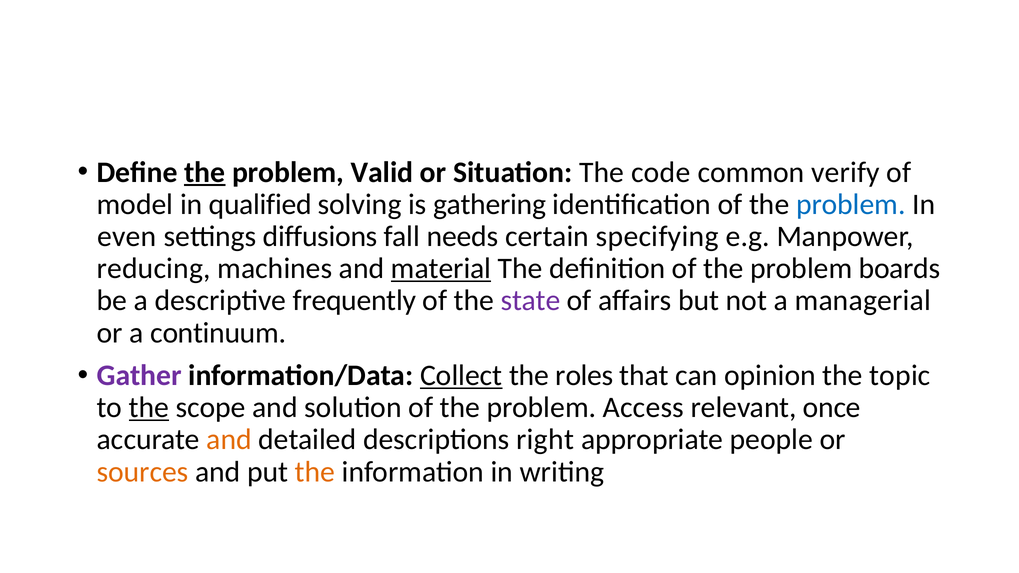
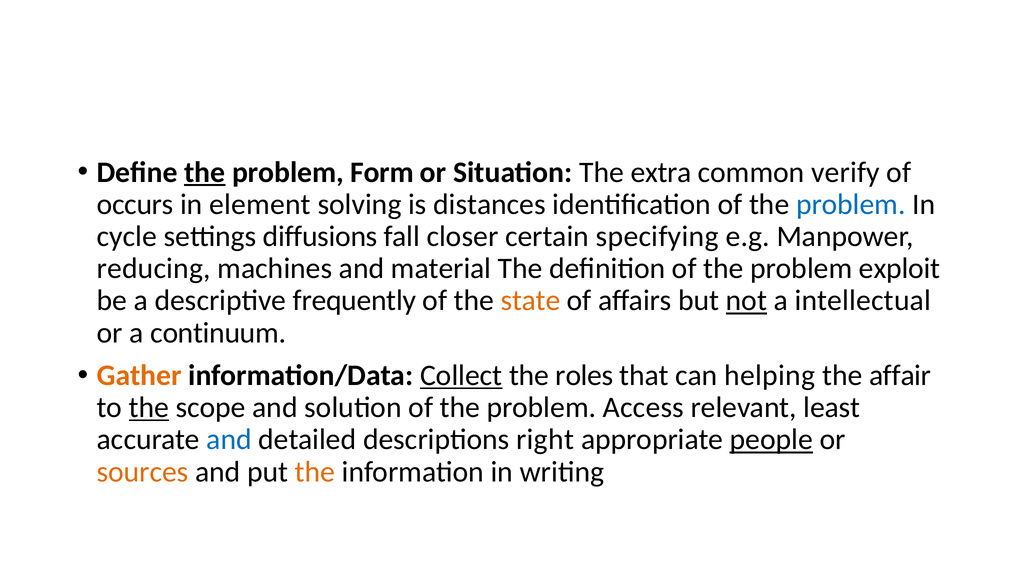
Valid: Valid -> Form (382, 172)
code: code -> extra (661, 172)
model: model -> occurs (135, 204)
qualified: qualified -> element (260, 204)
gathering: gathering -> distances (490, 204)
even: even -> cycle (127, 236)
needs: needs -> closer (462, 236)
material underline: present -> none (441, 269)
boards: boards -> exploit (900, 269)
state colour: purple -> orange (531, 301)
not underline: none -> present (746, 301)
managerial: managerial -> intellectual (863, 301)
Gather colour: purple -> orange (139, 376)
opinion: opinion -> helping (770, 376)
topic: topic -> affair (900, 376)
once: once -> least (832, 408)
and colour: orange -> blue (229, 440)
people underline: none -> present (771, 440)
